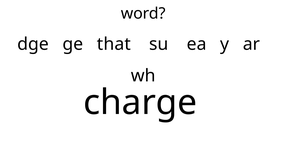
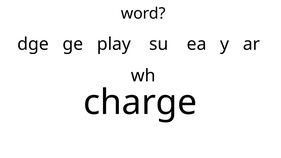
that: that -> play (114, 44)
